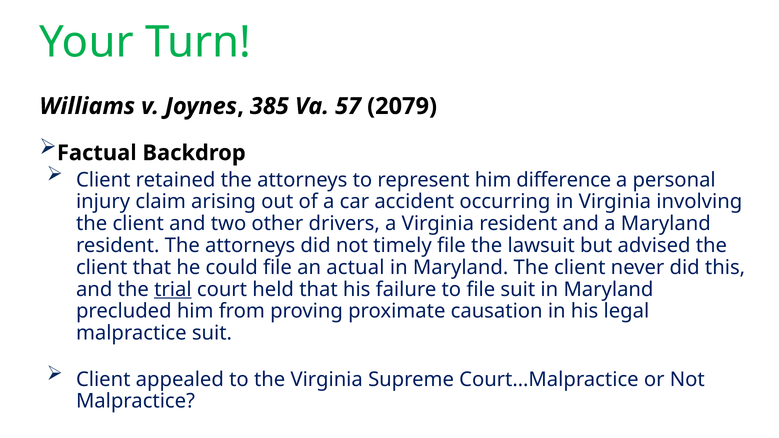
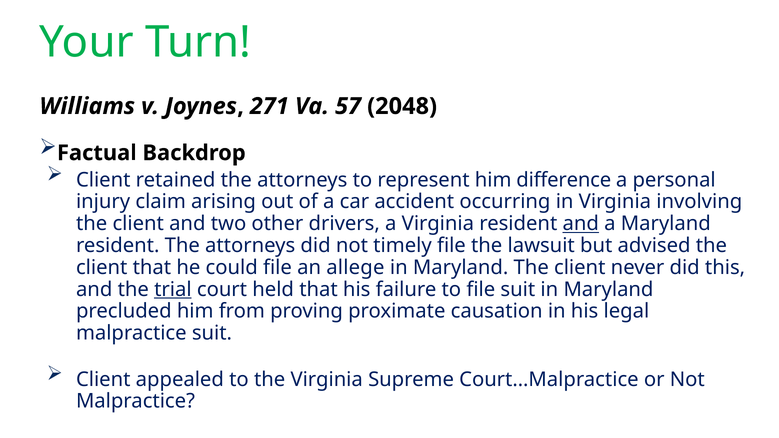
385: 385 -> 271 (269, 106)
2079: 2079 -> 2048 (402, 106)
and underline: none -> present (581, 224)
actual: actual -> allege (355, 268)
